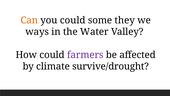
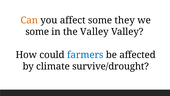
you could: could -> affect (73, 20)
ways: ways -> some (37, 32)
the Water: Water -> Valley (94, 32)
farmers colour: purple -> blue (85, 55)
